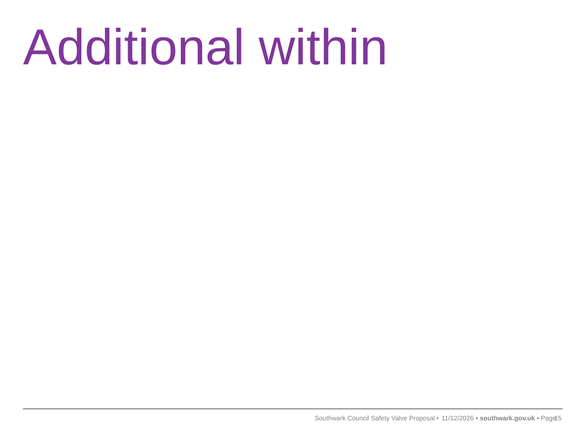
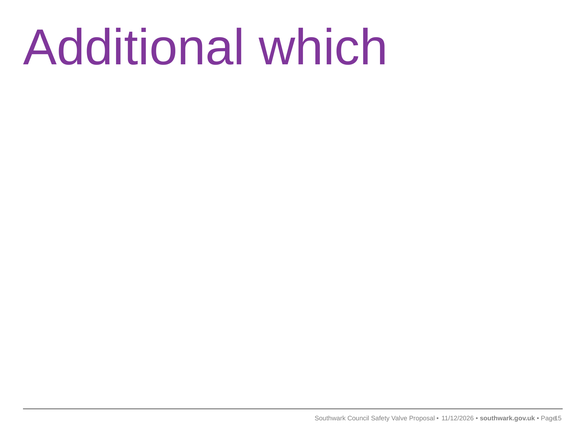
within: within -> which (323, 48)
